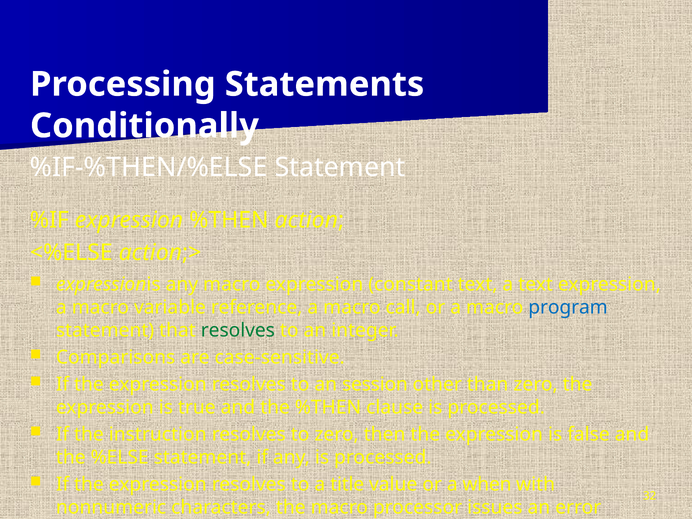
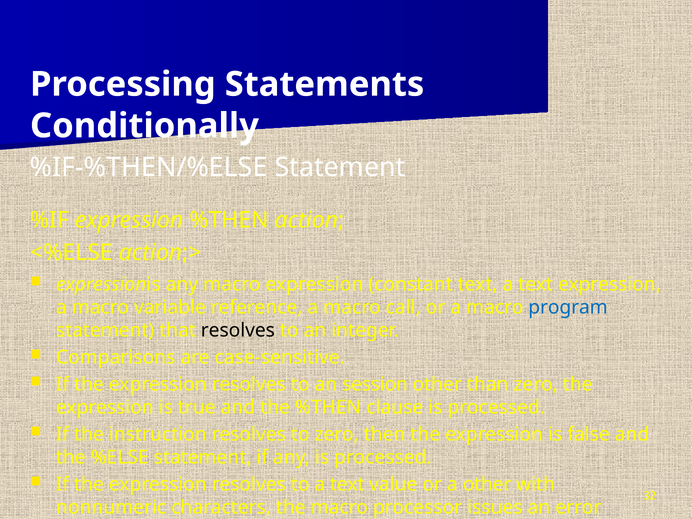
resolves colour: green -> black (238, 330)
to a title: title -> text (347, 484)
a when: when -> other (487, 484)
